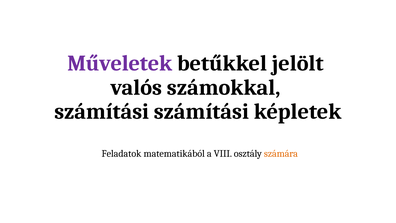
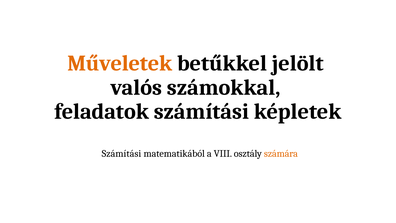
Műveletek colour: purple -> orange (120, 63)
számítási: számítási -> feladatok (102, 111)
Feladatok: Feladatok -> Számítási (121, 153)
